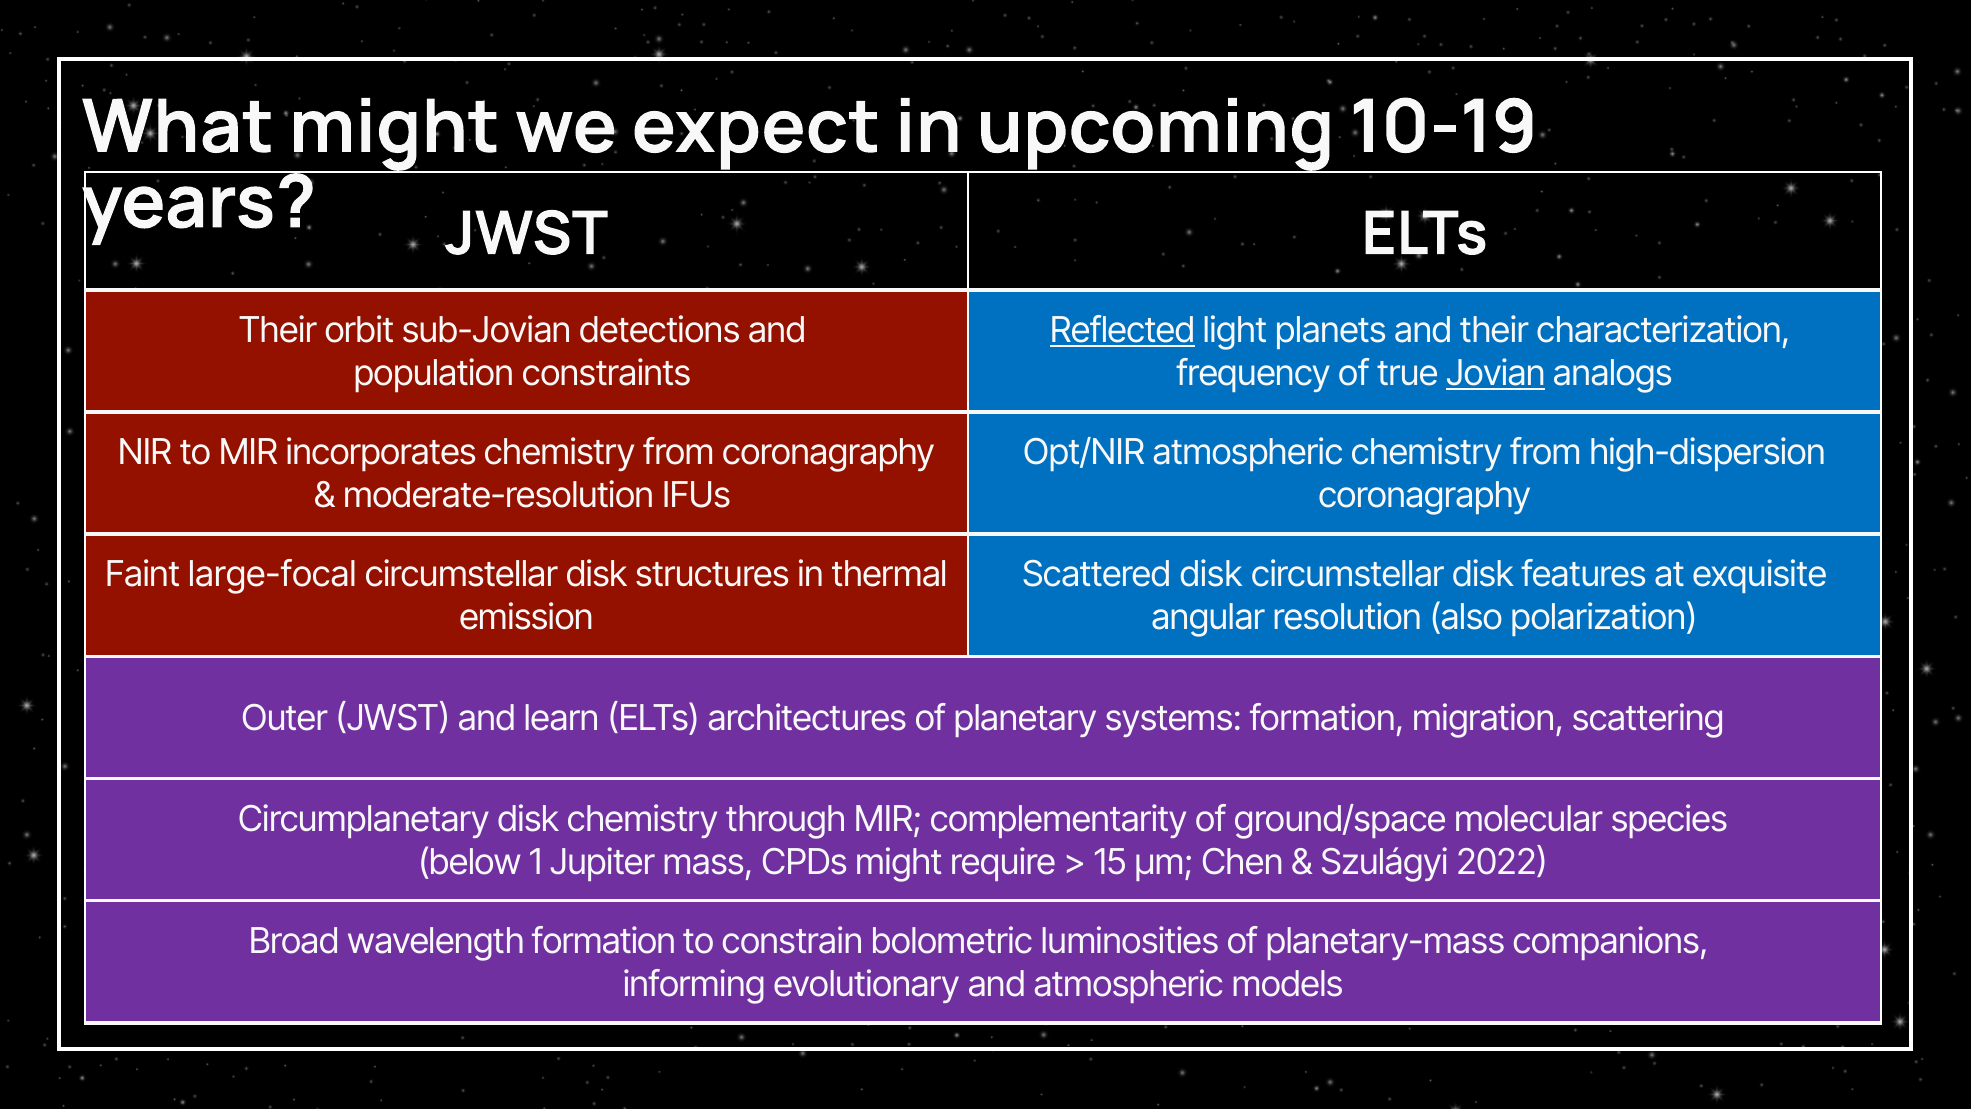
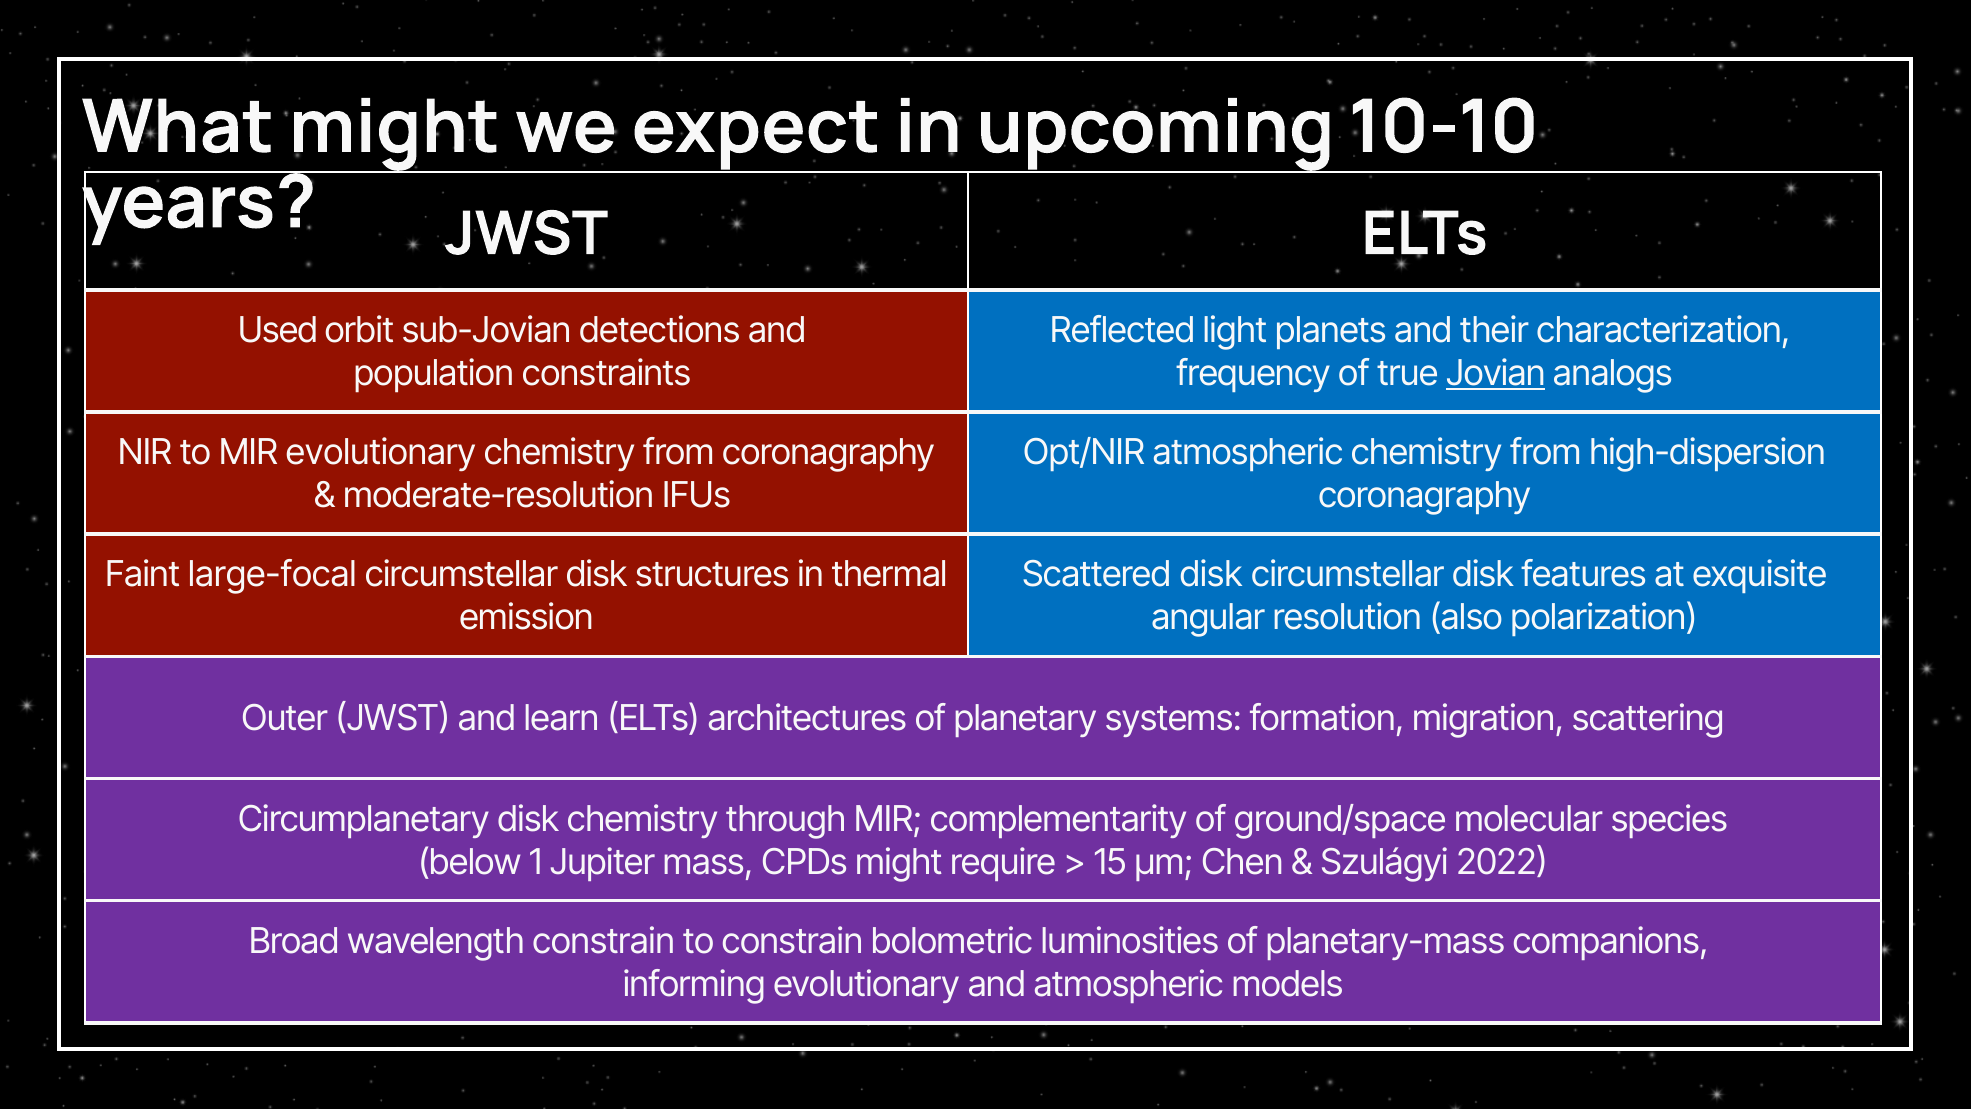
10-19: 10-19 -> 10-10 (1444, 128)
Their: Their -> Used (278, 331)
Reflected underline: present -> none (1122, 331)
MIR incorporates: incorporates -> evolutionary (381, 453)
wavelength formation: formation -> constrain (604, 941)
